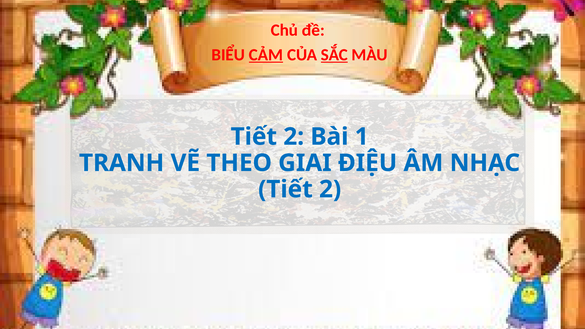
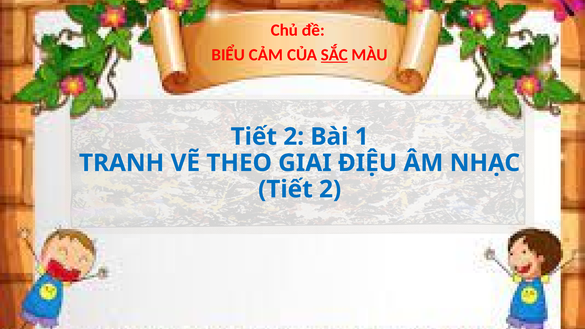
CẢM underline: present -> none (266, 55)
